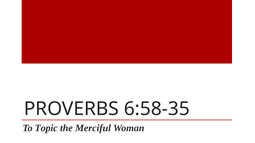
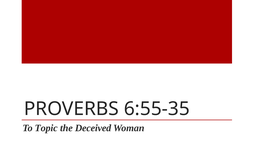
6:58-35: 6:58-35 -> 6:55-35 (157, 109)
Merciful: Merciful -> Deceived (93, 129)
